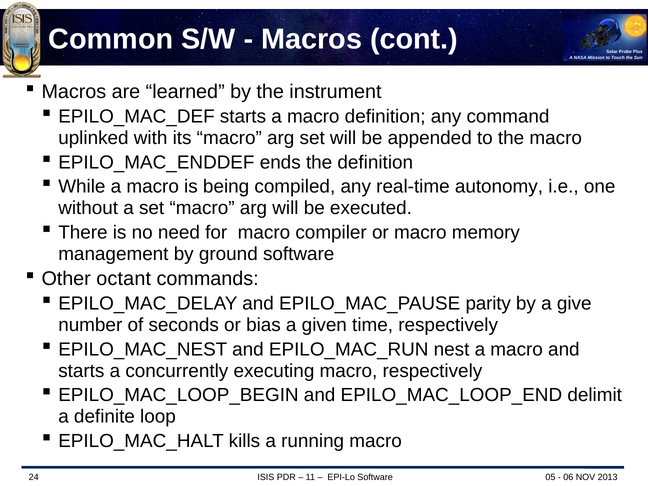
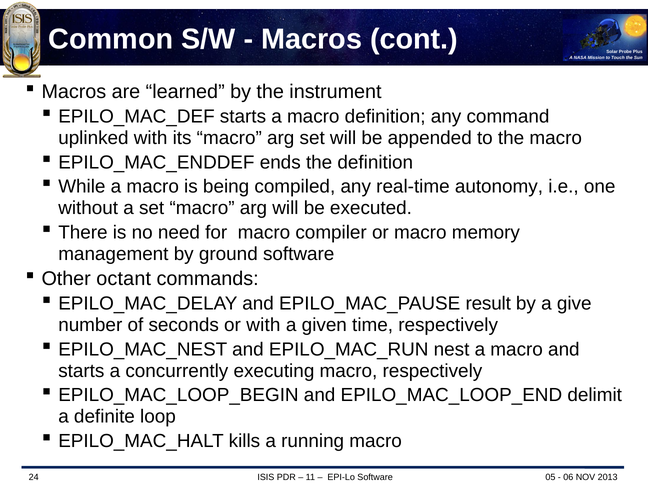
parity: parity -> result (488, 303)
or bias: bias -> with (263, 325)
